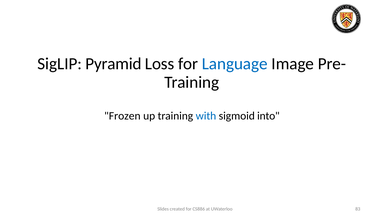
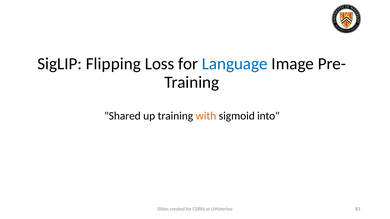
Pyramid: Pyramid -> Flipping (113, 64)
Frozen: Frozen -> Shared (122, 116)
with colour: blue -> orange (206, 116)
